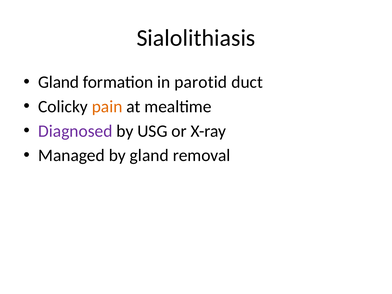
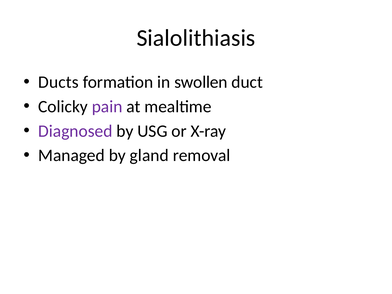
Gland: Gland -> Ducts (58, 82)
parotid: parotid -> swollen (201, 82)
pain colour: orange -> purple (107, 107)
